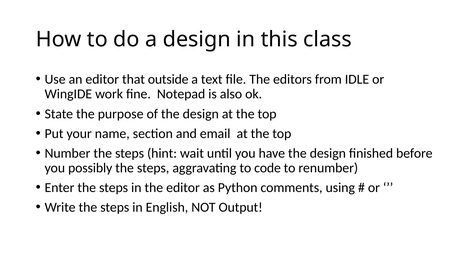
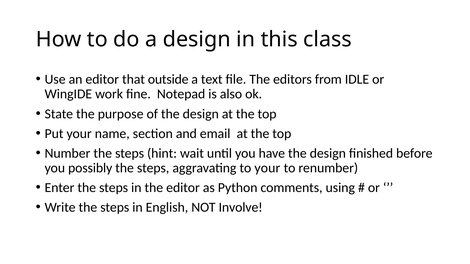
to code: code -> your (267, 168)
Output: Output -> Involve (241, 208)
